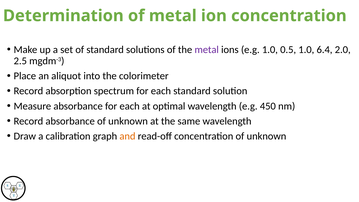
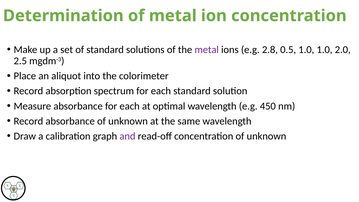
e.g 1.0: 1.0 -> 2.8 (270, 50)
1.0 6.4: 6.4 -> 1.0 (325, 50)
and colour: orange -> purple (127, 136)
